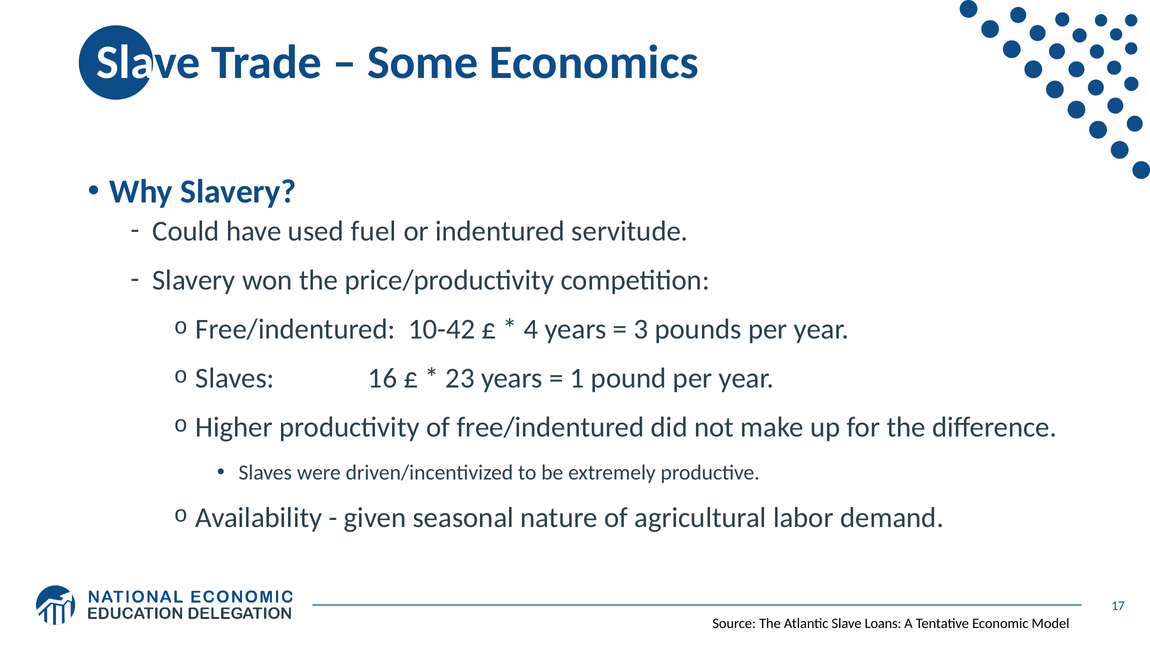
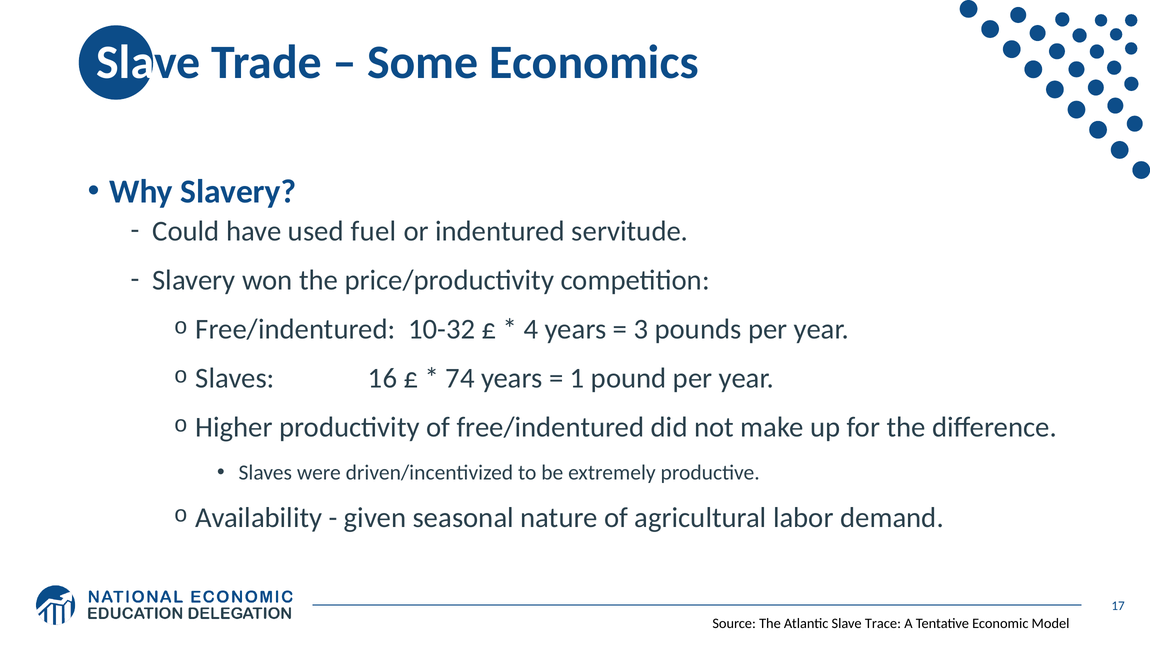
10-42: 10-42 -> 10-32 (442, 329)
23: 23 -> 74 (460, 378)
Loans: Loans -> Trace (883, 624)
